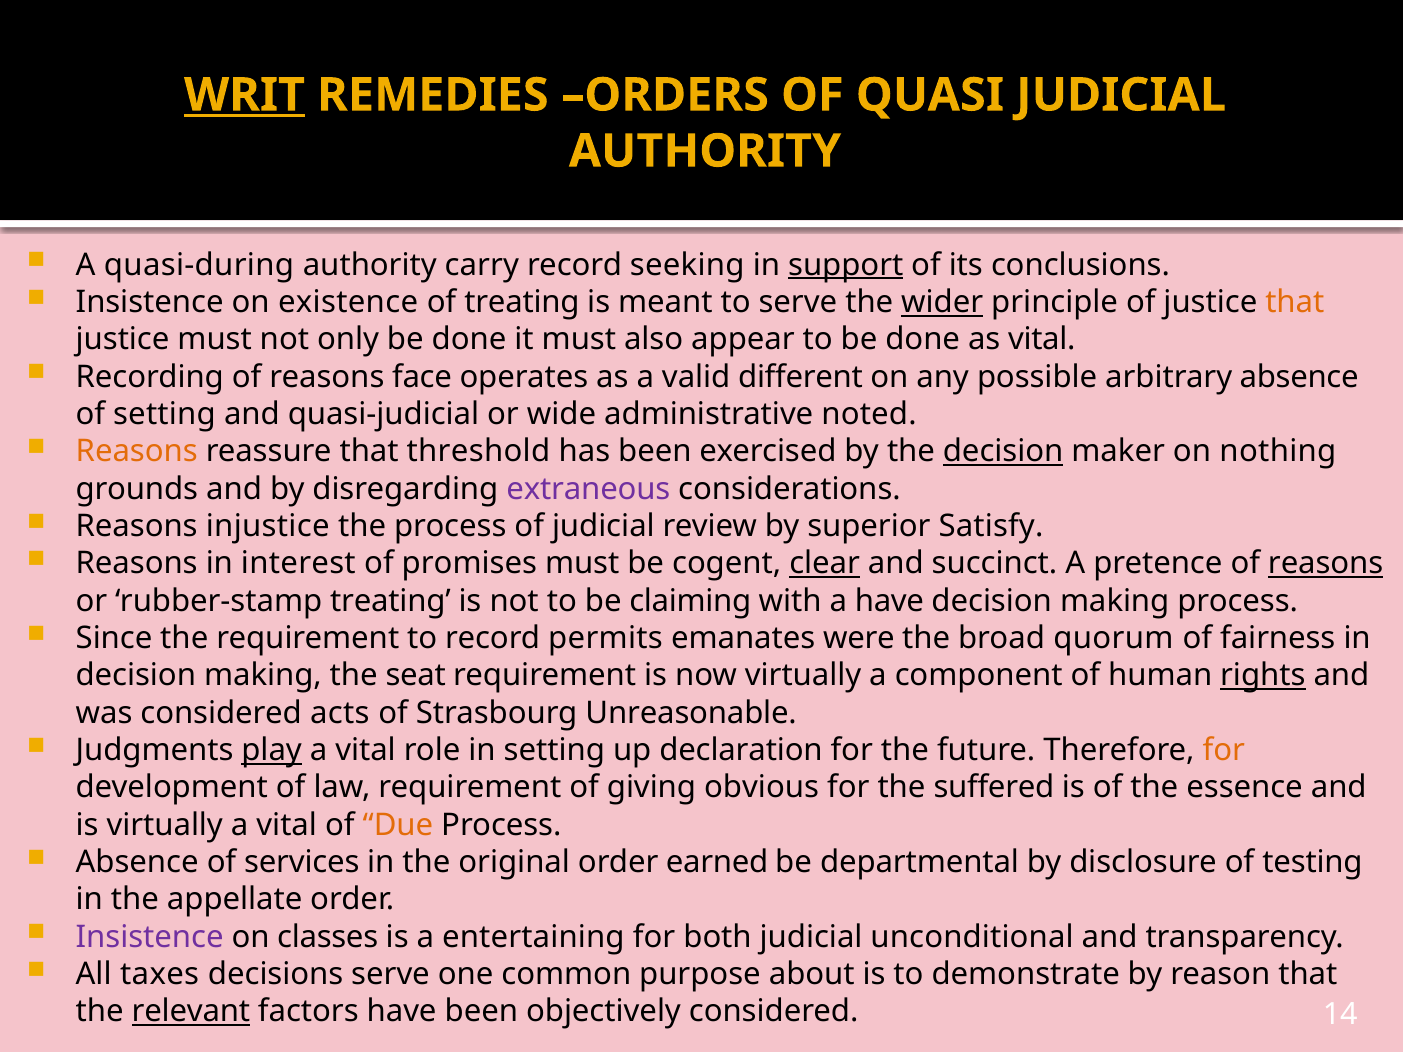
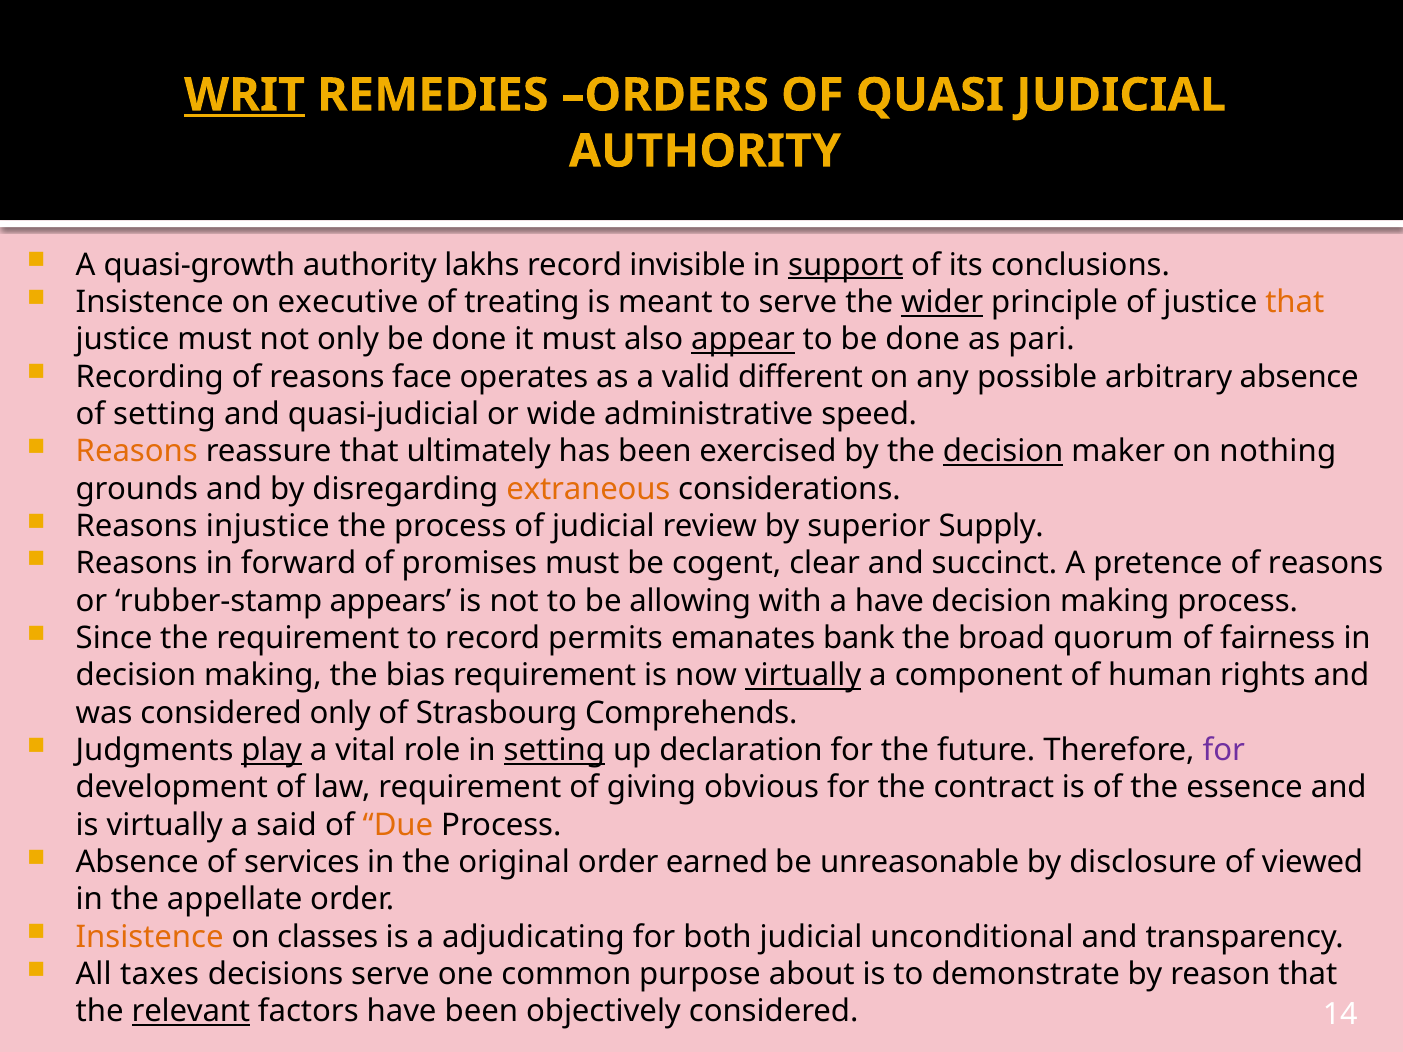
quasi-during: quasi-during -> quasi-growth (199, 265)
carry: carry -> lakhs (482, 265)
seeking: seeking -> invisible (687, 265)
existence: existence -> executive (348, 302)
appear underline: none -> present (743, 340)
as vital: vital -> pari (1042, 340)
noted: noted -> speed (869, 414)
threshold: threshold -> ultimately (479, 452)
extraneous colour: purple -> orange (588, 489)
Satisfy: Satisfy -> Supply (991, 526)
interest: interest -> forward (299, 564)
clear underline: present -> none (825, 564)
reasons underline: present -> none (1326, 564)
rubber-stamp treating: treating -> appears (390, 601)
claiming: claiming -> allowing (690, 601)
were: were -> bank (859, 638)
seat: seat -> bias (416, 676)
virtually underline: none -> present (803, 676)
rights underline: present -> none (1263, 676)
considered acts: acts -> only (340, 713)
Unreasonable: Unreasonable -> Comprehends (691, 713)
setting underline: none -> present (554, 750)
for colour: orange -> purple (1224, 750)
suffered: suffered -> contract (994, 788)
virtually a vital: vital -> said (287, 825)
departmental: departmental -> unreasonable (920, 862)
testing: testing -> viewed (1313, 862)
Insistence colour: purple -> orange (150, 937)
entertaining: entertaining -> adjudicating (533, 937)
